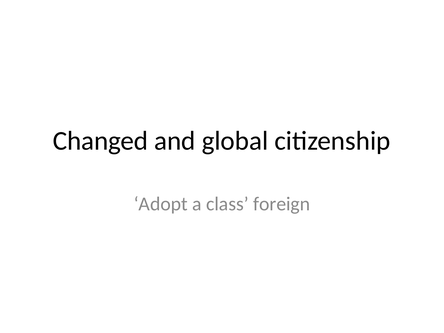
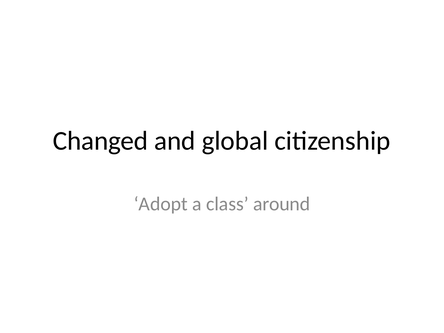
foreign: foreign -> around (282, 204)
